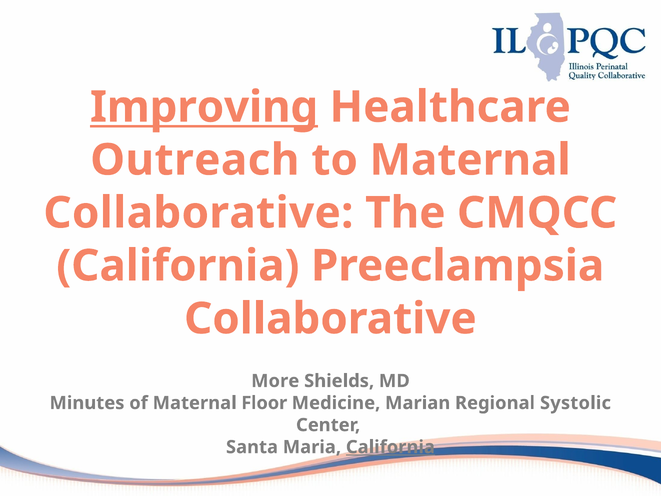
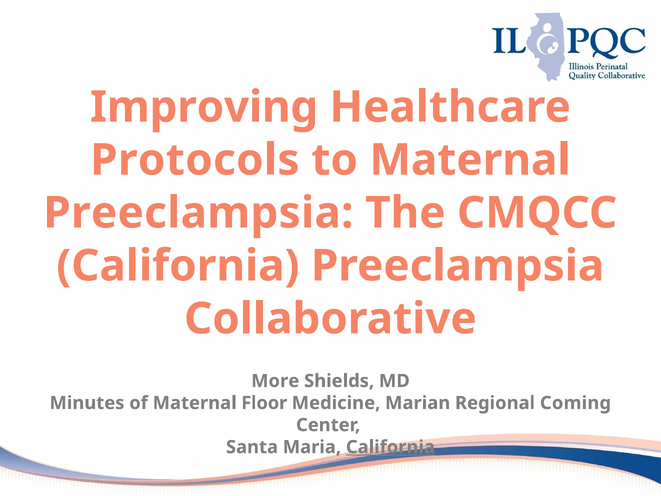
Improving underline: present -> none (204, 107)
Outreach: Outreach -> Protocols (195, 160)
Collaborative: Collaborative -> Preeclampsia (198, 213)
Systolic: Systolic -> Coming (575, 403)
